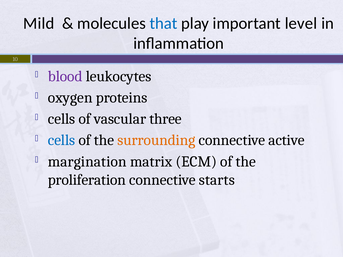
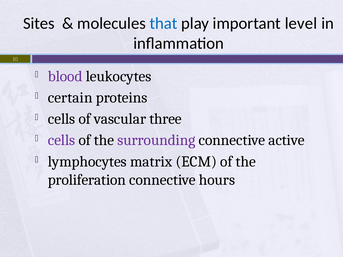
Mild: Mild -> Sites (39, 23)
oxygen: oxygen -> certain (70, 98)
cells colour: blue -> purple (62, 140)
surrounding colour: orange -> purple (156, 140)
margination: margination -> lymphocytes (87, 162)
starts: starts -> hours (217, 180)
